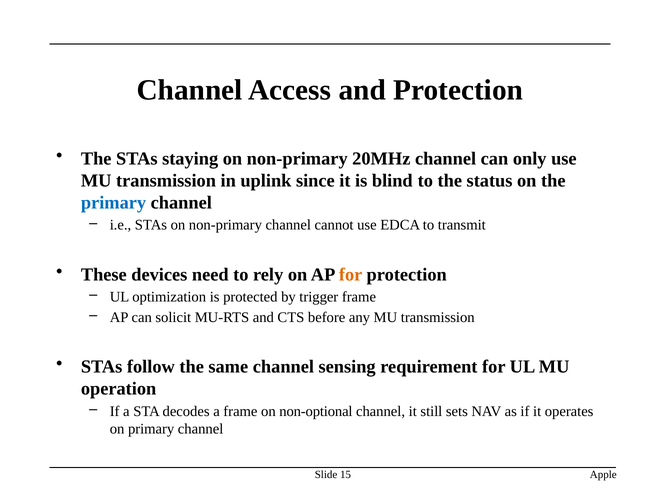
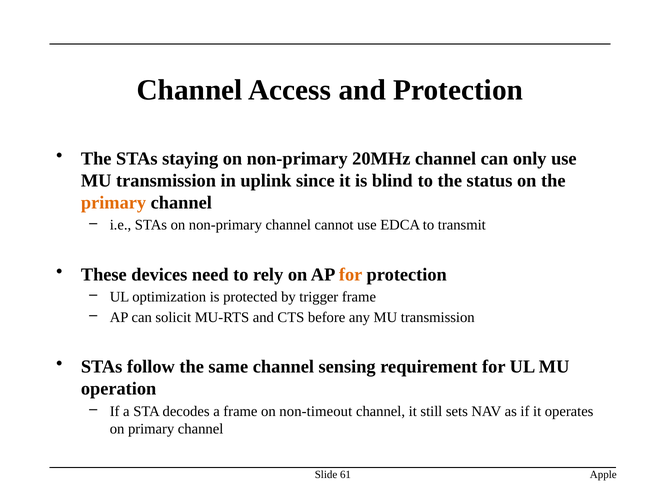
primary colour: blue -> orange (114, 203)
non-optional: non-optional -> non-timeout (316, 411)
15: 15 -> 61 (345, 475)
